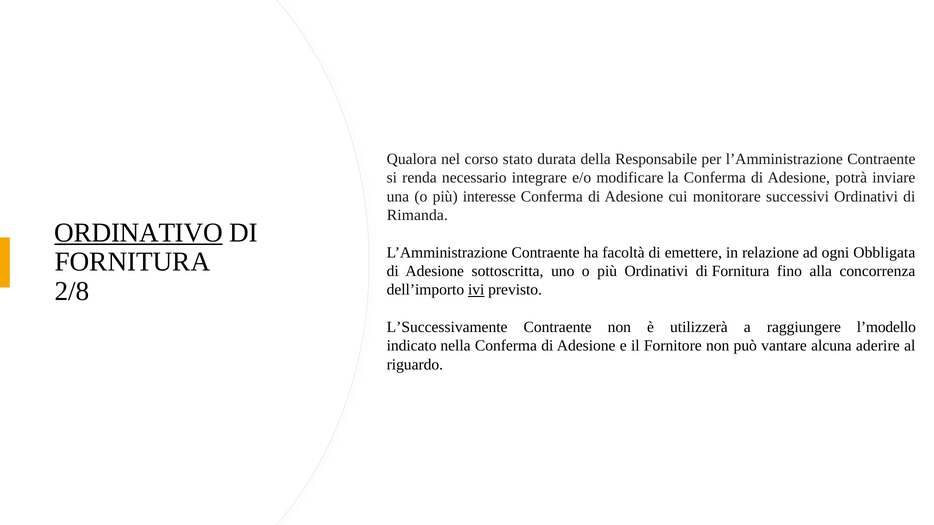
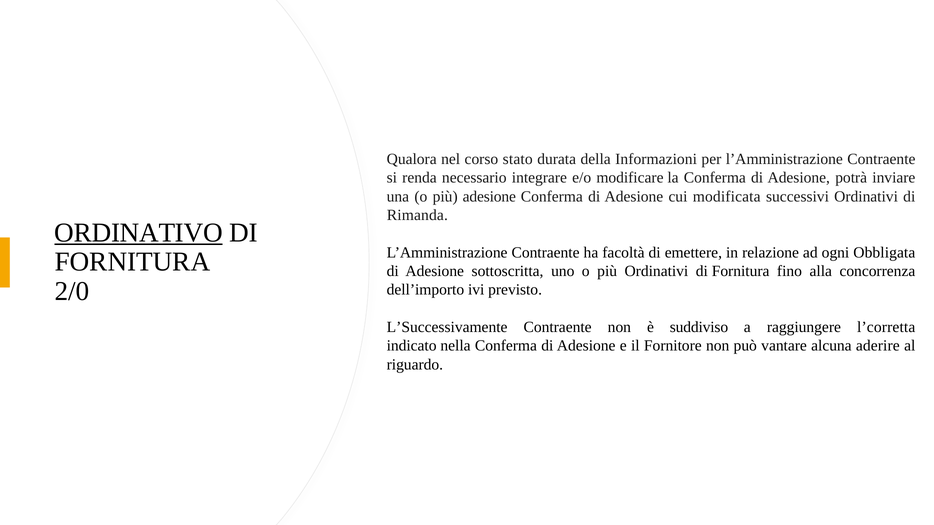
Responsabile: Responsabile -> Informazioni (656, 159)
più interesse: interesse -> adesione (489, 197)
monitorare: monitorare -> modificata (727, 197)
2/8: 2/8 -> 2/0 (72, 292)
ivi underline: present -> none (476, 290)
utilizzerà: utilizzerà -> suddiviso (699, 327)
l’modello: l’modello -> l’corretta (886, 327)
